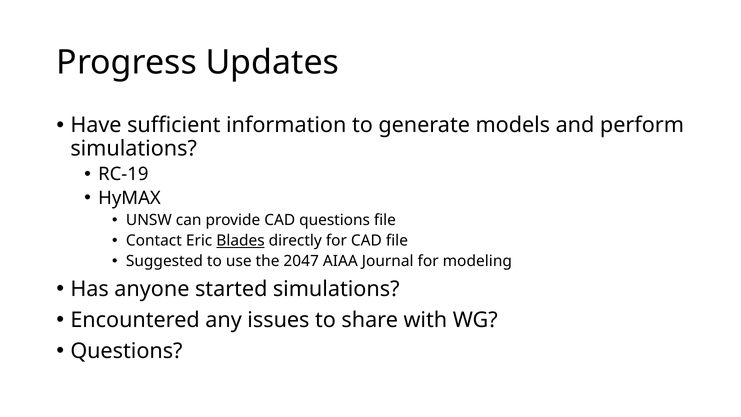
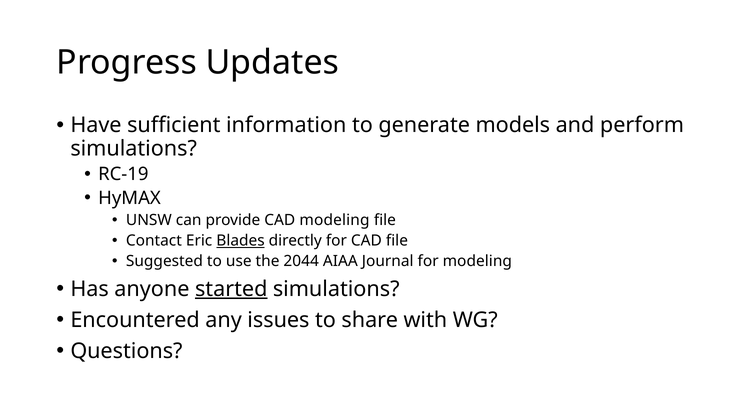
CAD questions: questions -> modeling (334, 220)
2047: 2047 -> 2044 (301, 261)
started underline: none -> present (231, 289)
